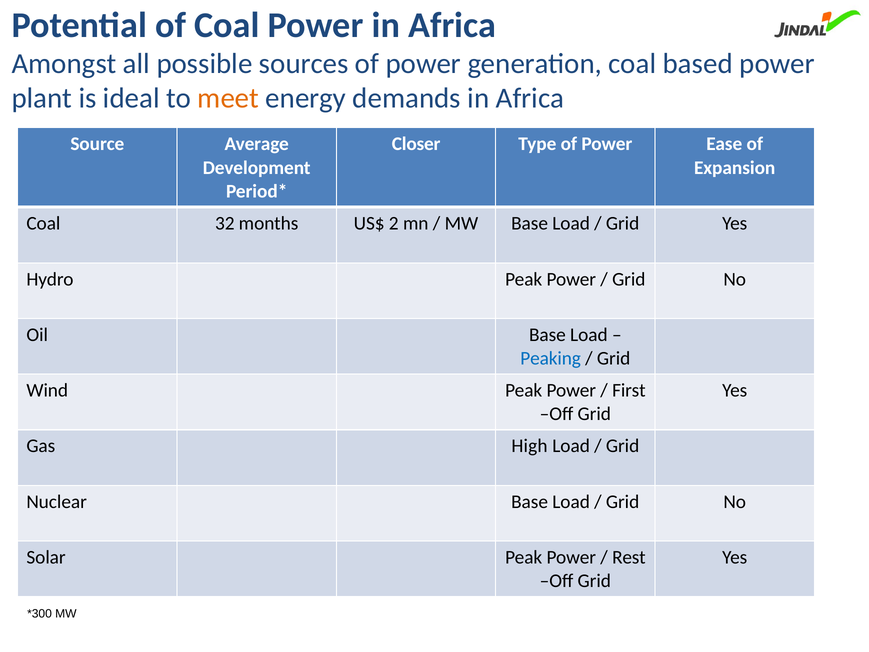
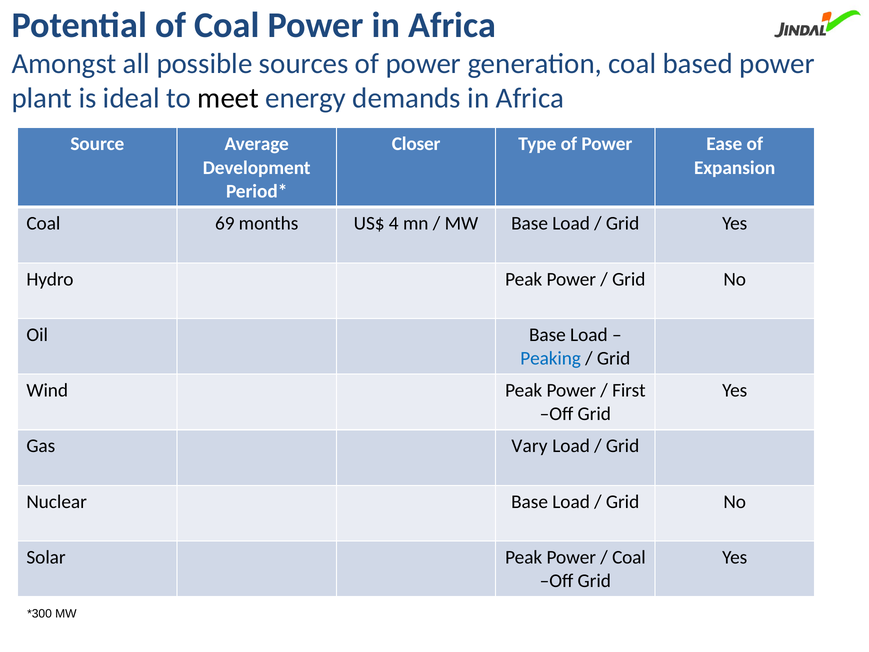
meet colour: orange -> black (228, 98)
32: 32 -> 69 (225, 223)
2: 2 -> 4 (394, 223)
High: High -> Vary (529, 446)
Rest: Rest -> Coal (629, 557)
